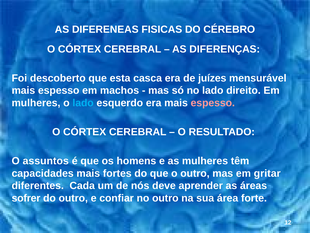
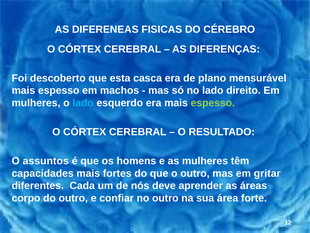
juízes: juízes -> plano (212, 78)
espesso colour: pink -> light green (213, 103)
sofrer: sofrer -> corpo (26, 198)
